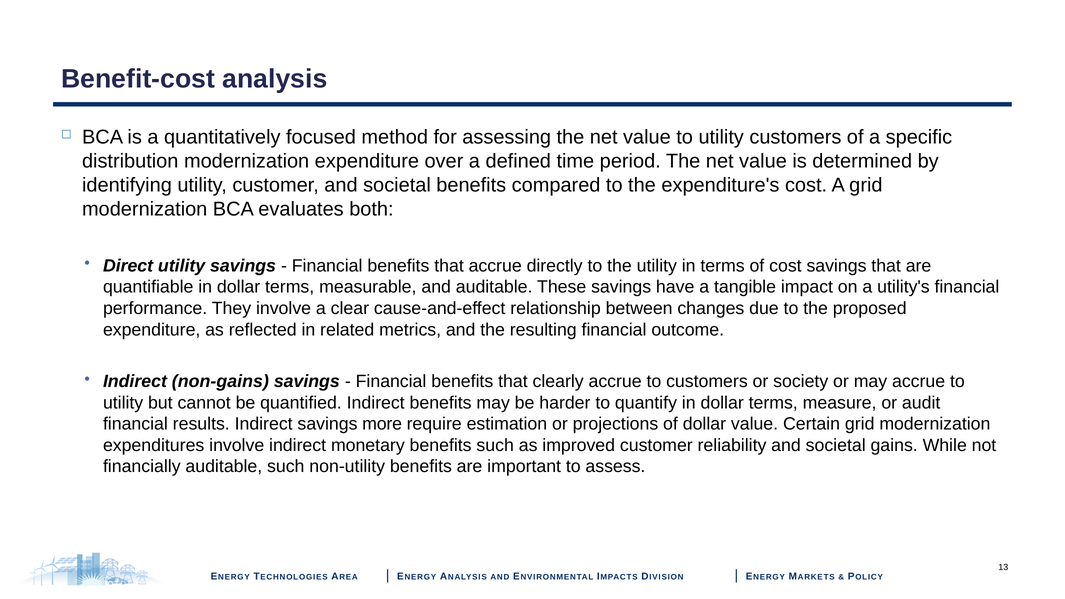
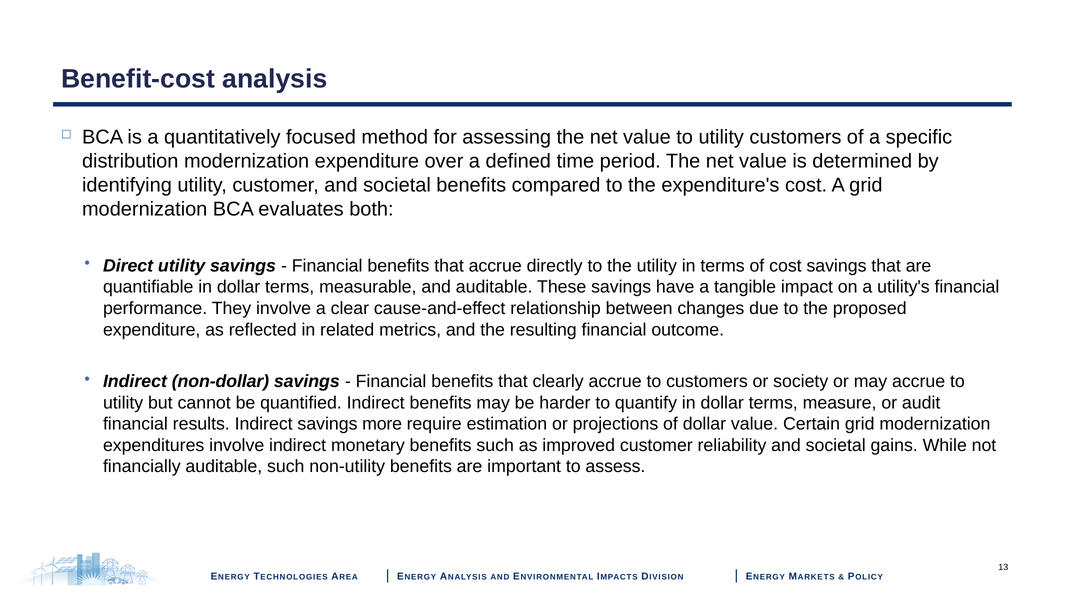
non-gains: non-gains -> non-dollar (220, 381)
